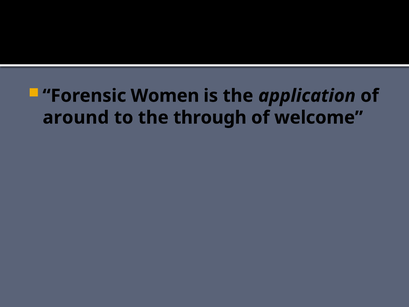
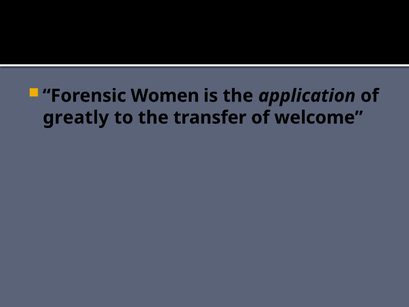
around: around -> greatly (76, 117)
through: through -> transfer (210, 117)
